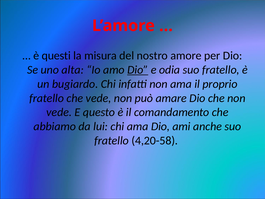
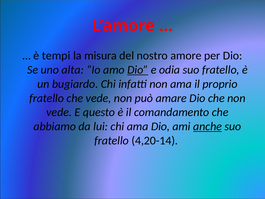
questi: questi -> tempi (56, 56)
anche underline: none -> present (208, 126)
4,20-58: 4,20-58 -> 4,20-14 (155, 140)
